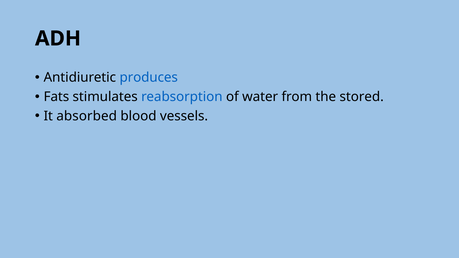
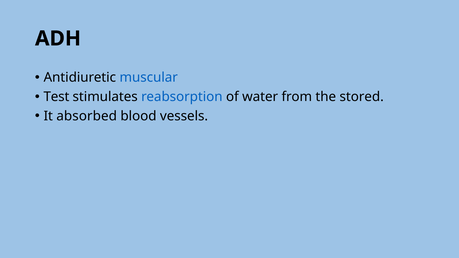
produces: produces -> muscular (149, 78)
Fats: Fats -> Test (56, 97)
